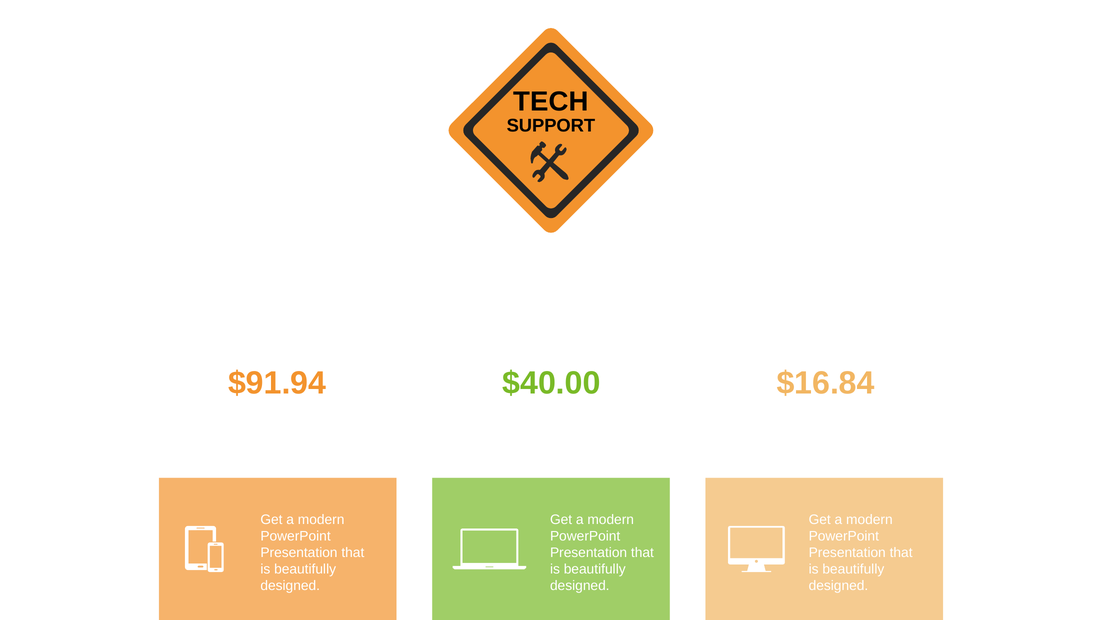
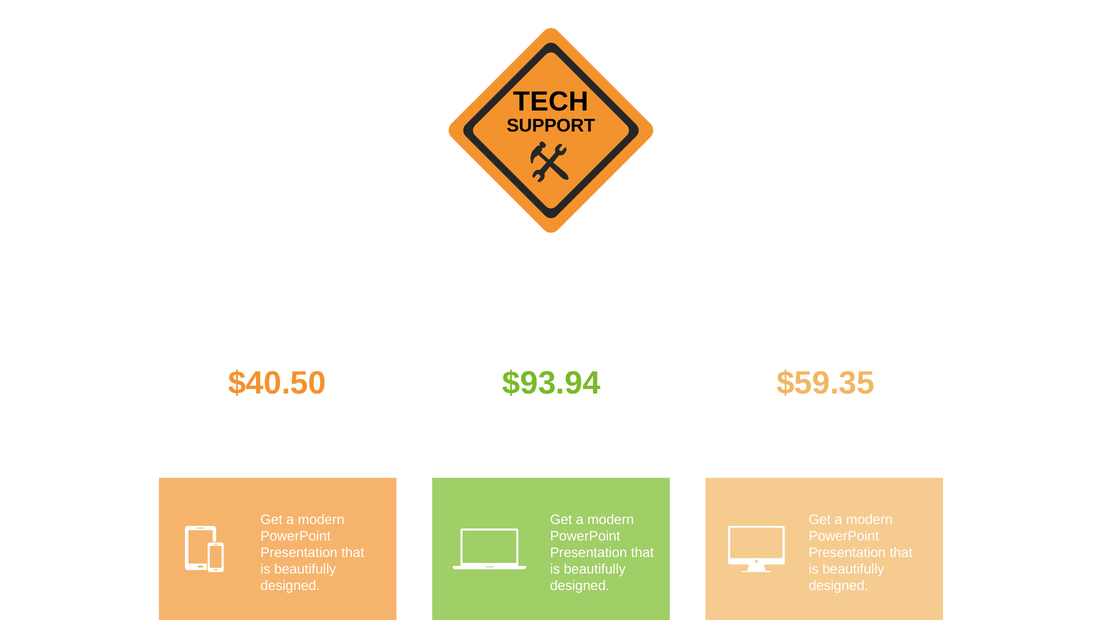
$91.94: $91.94 -> $40.50 (277, 383)
$40.00: $40.00 -> $93.94 (551, 383)
$16.84: $16.84 -> $59.35 (826, 383)
